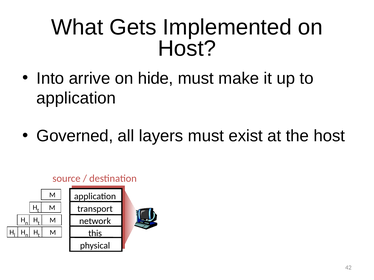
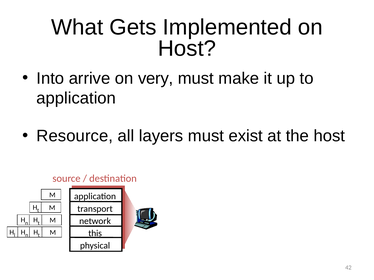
hide: hide -> very (156, 78)
Governed: Governed -> Resource (75, 136)
